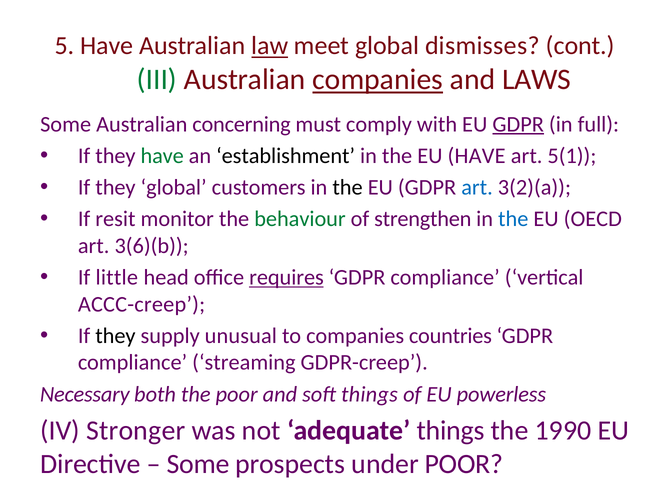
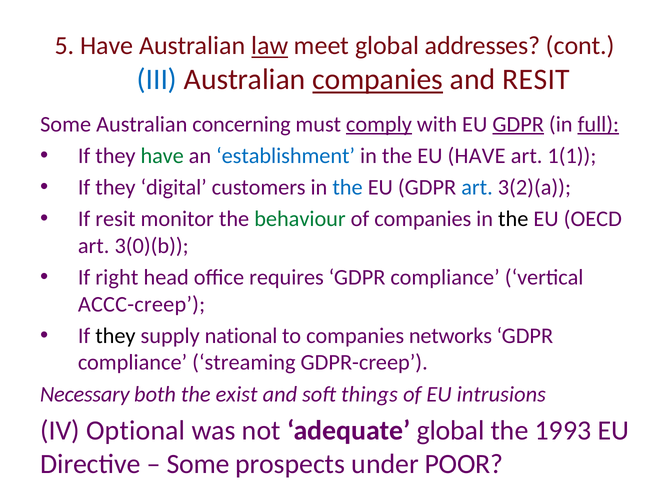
dismisses: dismisses -> addresses (483, 46)
III colour: green -> blue (157, 80)
and LAWS: LAWS -> RESIT (536, 80)
comply underline: none -> present (379, 124)
full underline: none -> present (598, 124)
establishment colour: black -> blue (286, 156)
5(1: 5(1 -> 1(1 (572, 156)
they global: global -> digital (174, 188)
the colour: black -> blue (348, 188)
of strengthen: strengthen -> companies (423, 219)
the colour: blue -> black (513, 219)
3(6)(b: 3(6)(b -> 3(0)(b (152, 246)
little: little -> right (117, 278)
requires underline: present -> none (287, 278)
unusual: unusual -> national (241, 336)
countries: countries -> networks (450, 336)
the poor: poor -> exist (237, 395)
powerless: powerless -> intrusions (501, 395)
Stronger: Stronger -> Optional (136, 431)
adequate things: things -> global (451, 431)
1990: 1990 -> 1993 (563, 431)
